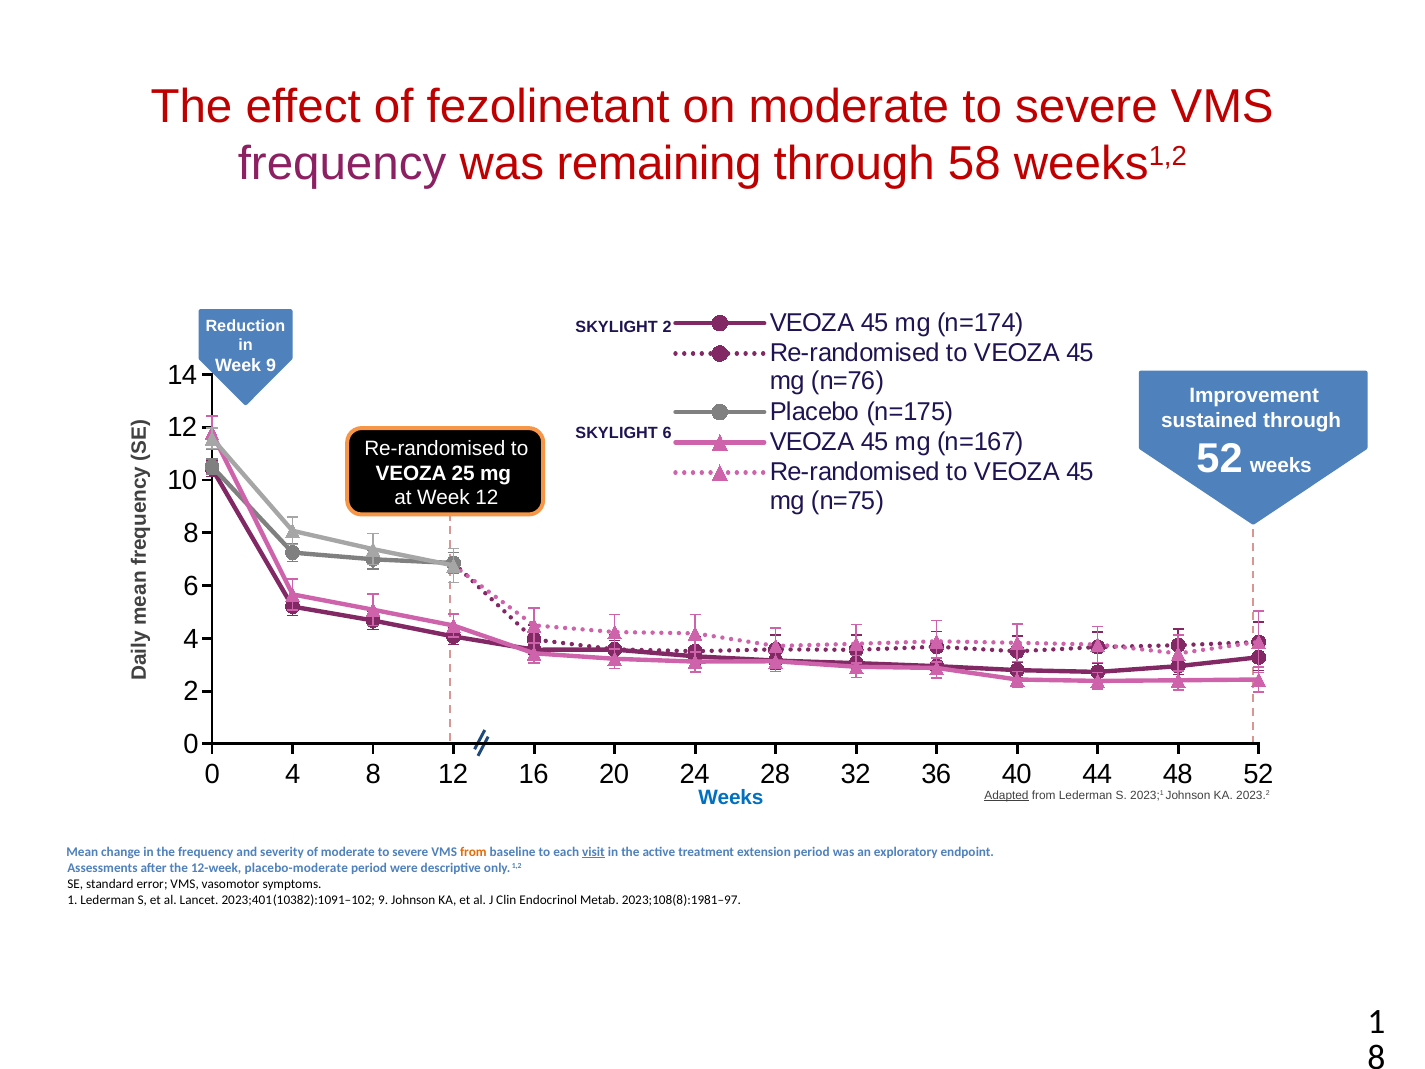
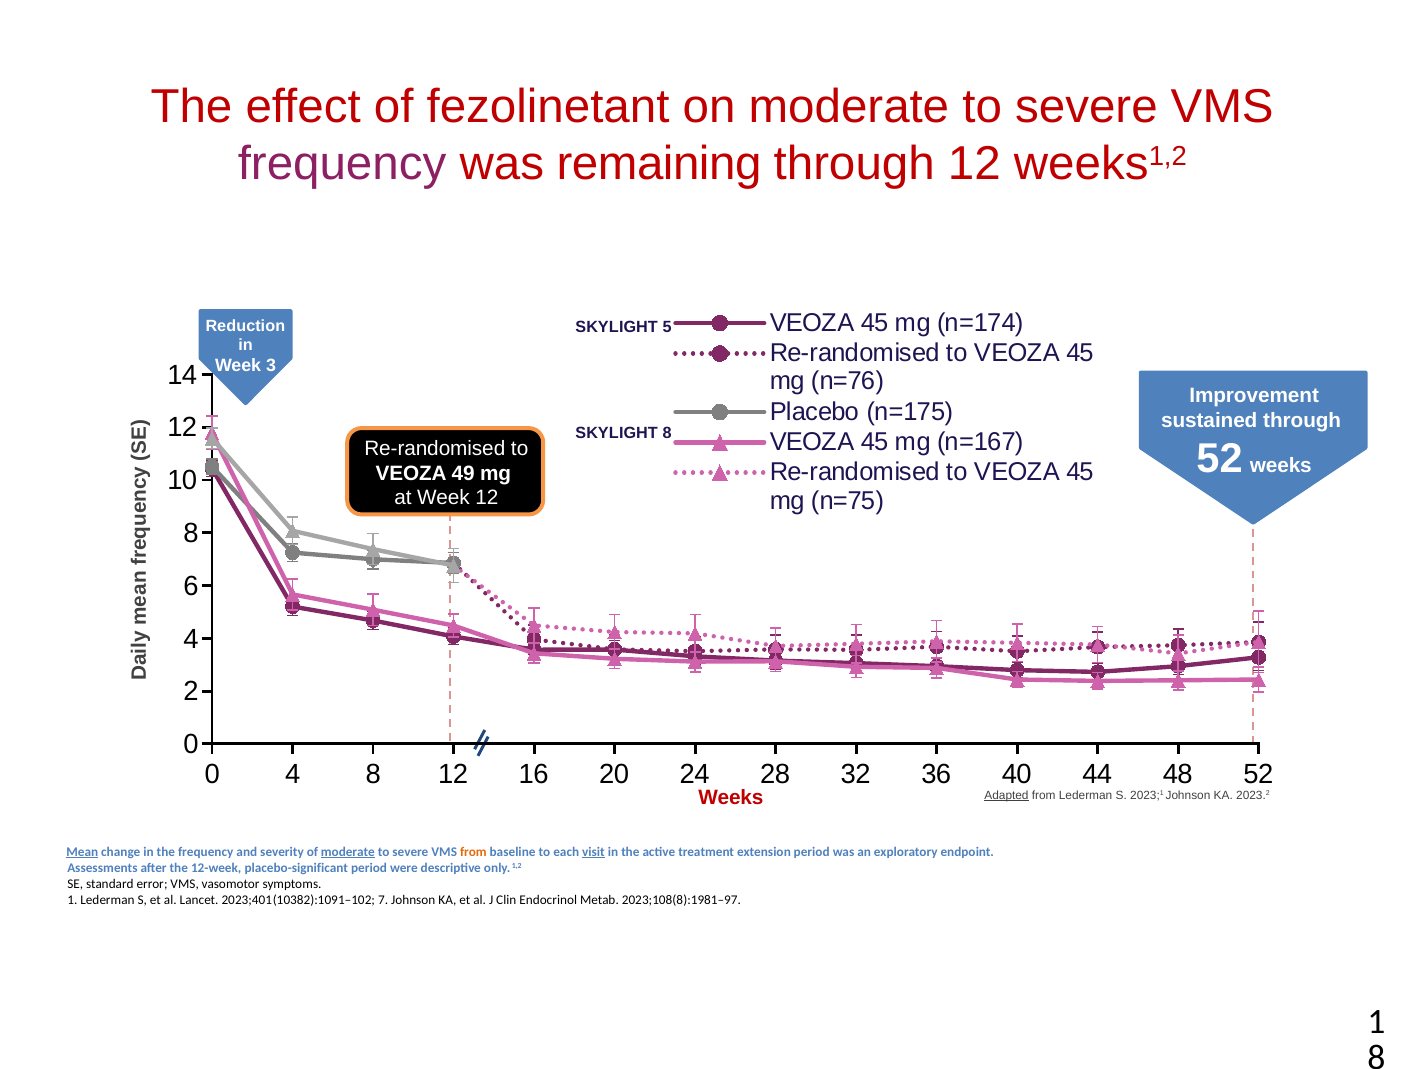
through 58: 58 -> 12 (974, 164)
SKYLIGHT 2: 2 -> 5 (667, 327)
Week 9: 9 -> 3 (271, 366)
SKYLIGHT 6: 6 -> 8 (667, 433)
25: 25 -> 49 (463, 473)
Weeks colour: blue -> red (731, 797)
Mean underline: none -> present (82, 852)
moderate underline: none -> present (348, 852)
placebo-moderate: placebo-moderate -> placebo-significant (296, 868)
2023;401(10382):1091–102 9: 9 -> 7 (383, 900)
